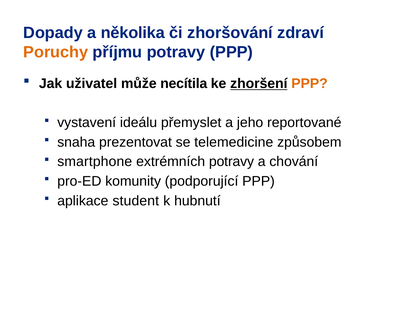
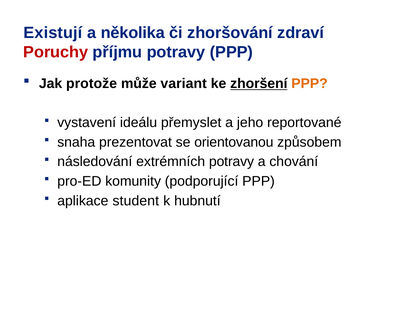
Dopady: Dopady -> Existují (53, 33)
Poruchy colour: orange -> red (56, 52)
uživatel: uživatel -> protože (92, 83)
necítila: necítila -> variant (184, 83)
telemedicine: telemedicine -> orientovanou (234, 142)
smartphone: smartphone -> následování (95, 161)
